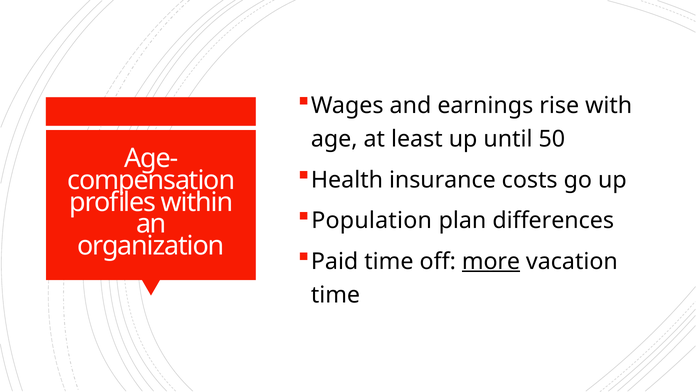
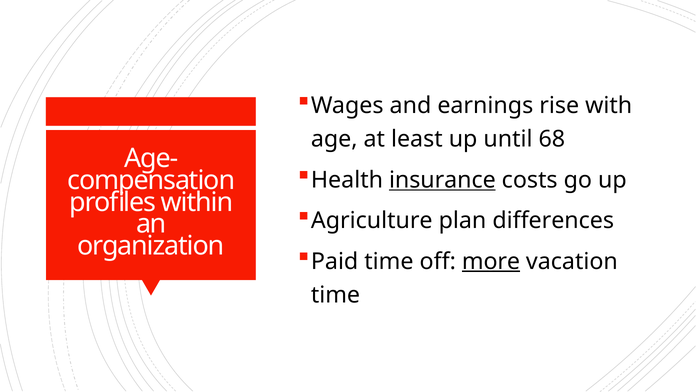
50: 50 -> 68 (552, 139)
insurance underline: none -> present (442, 180)
Population: Population -> Agriculture (372, 221)
